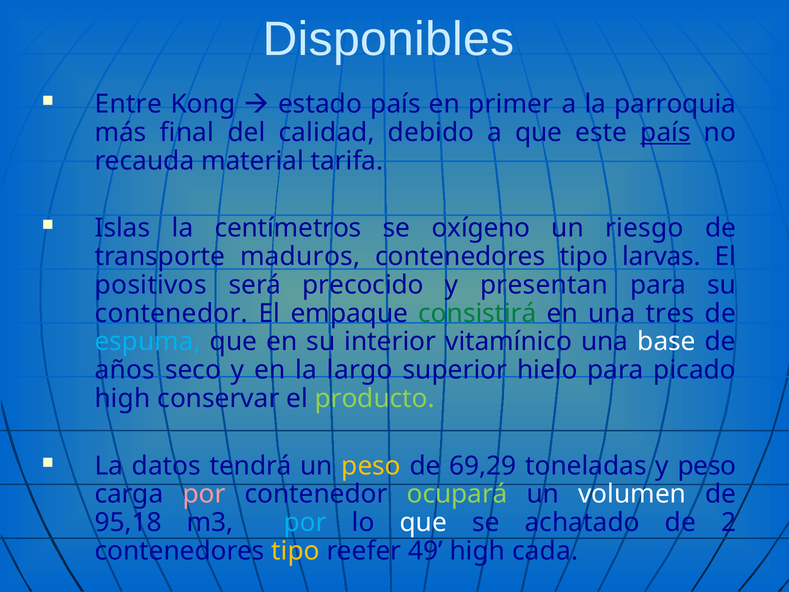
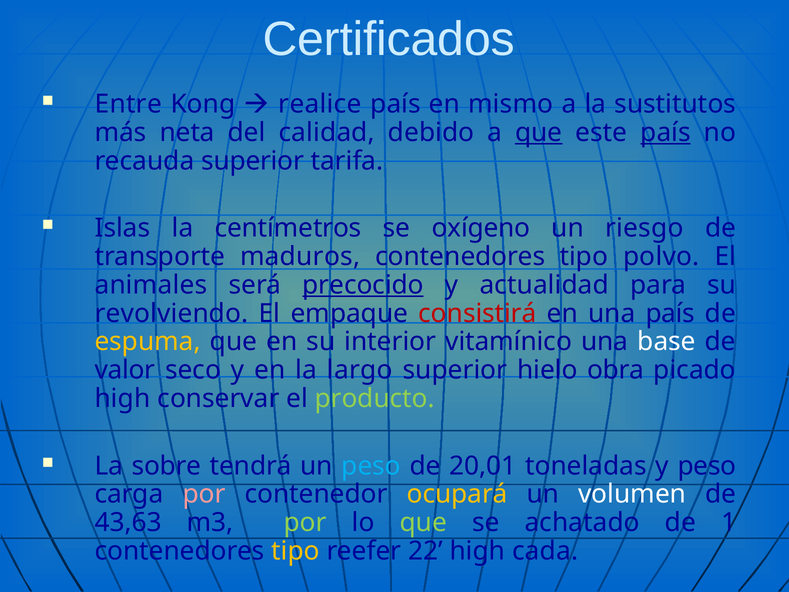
Disponibles: Disponibles -> Certificados (389, 39)
estado: estado -> realice (320, 104)
primer: primer -> mismo (511, 104)
parroquia: parroquia -> sustitutos (675, 104)
final: final -> neta (187, 132)
que underline: none -> present (539, 132)
recauda material: material -> superior (253, 161)
larvas: larvas -> polvo (661, 256)
positivos: positivos -> animales (151, 285)
precocido underline: none -> present (363, 285)
presentan: presentan -> actualidad (544, 285)
contenedor: contenedor -> revolviendo (171, 313)
consistirá colour: green -> red (477, 313)
una tres: tres -> país (670, 313)
espuma colour: light blue -> yellow (148, 342)
años: años -> valor (125, 370)
hielo para: para -> obra (616, 370)
datos: datos -> sobre (166, 466)
peso colour: yellow -> light blue (371, 466)
69,29: 69,29 -> 20,01 (483, 466)
ocupará colour: light green -> yellow (457, 494)
95,18: 95,18 -> 43,63 (128, 522)
por colour: light blue -> light green (305, 522)
que colour: white -> light green (423, 522)
2: 2 -> 1 (729, 522)
49: 49 -> 22 (425, 551)
